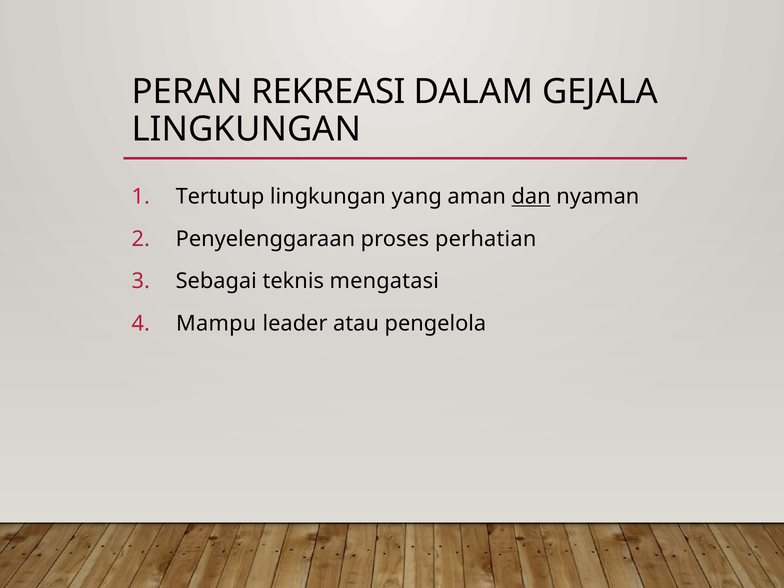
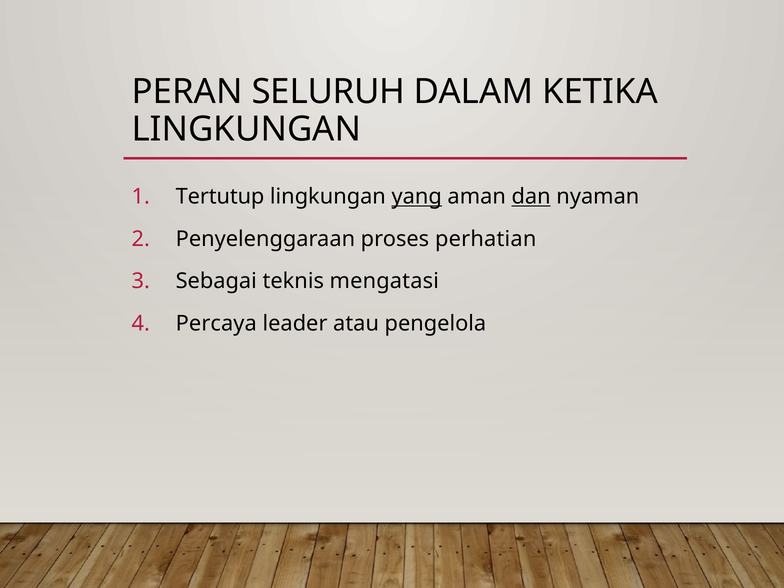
REKREASI: REKREASI -> SELURUH (328, 92)
GEJALA: GEJALA -> KETIKA (600, 92)
yang underline: none -> present (417, 197)
Mampu: Mampu -> Percaya (216, 323)
